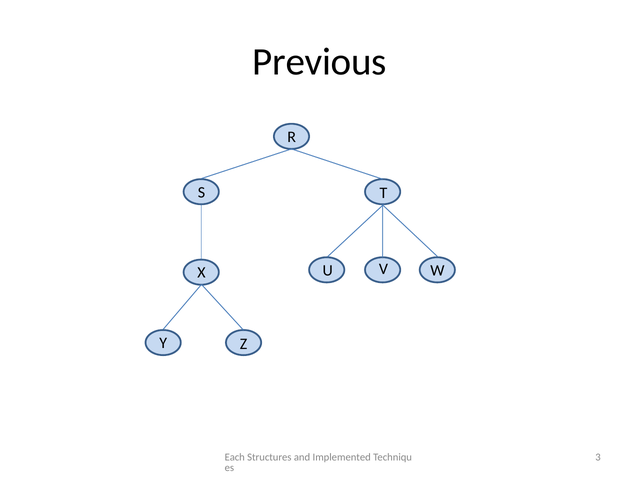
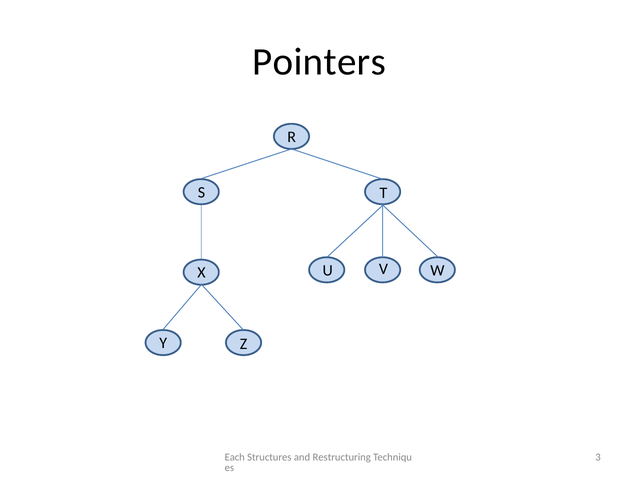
Previous: Previous -> Pointers (319, 62)
Implemented: Implemented -> Restructuring (342, 458)
